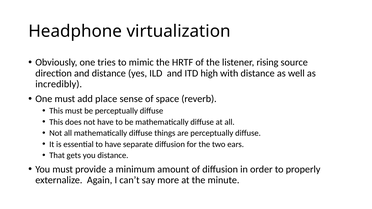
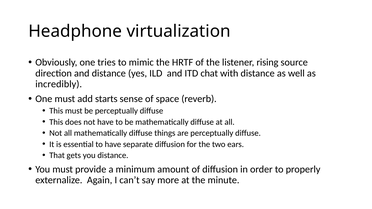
high: high -> chat (209, 73)
place: place -> starts (106, 99)
